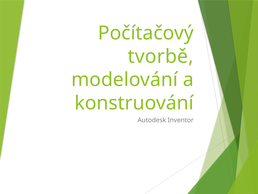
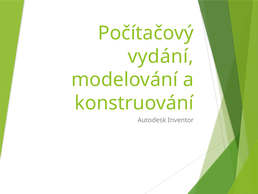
tvorbě: tvorbě -> vydání (161, 56)
